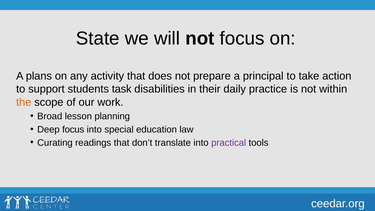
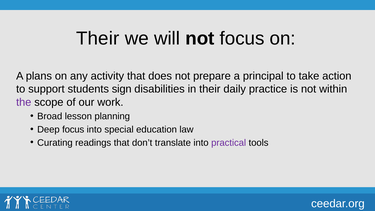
State: State -> Their (98, 39)
task: task -> sign (122, 89)
the colour: orange -> purple (24, 102)
